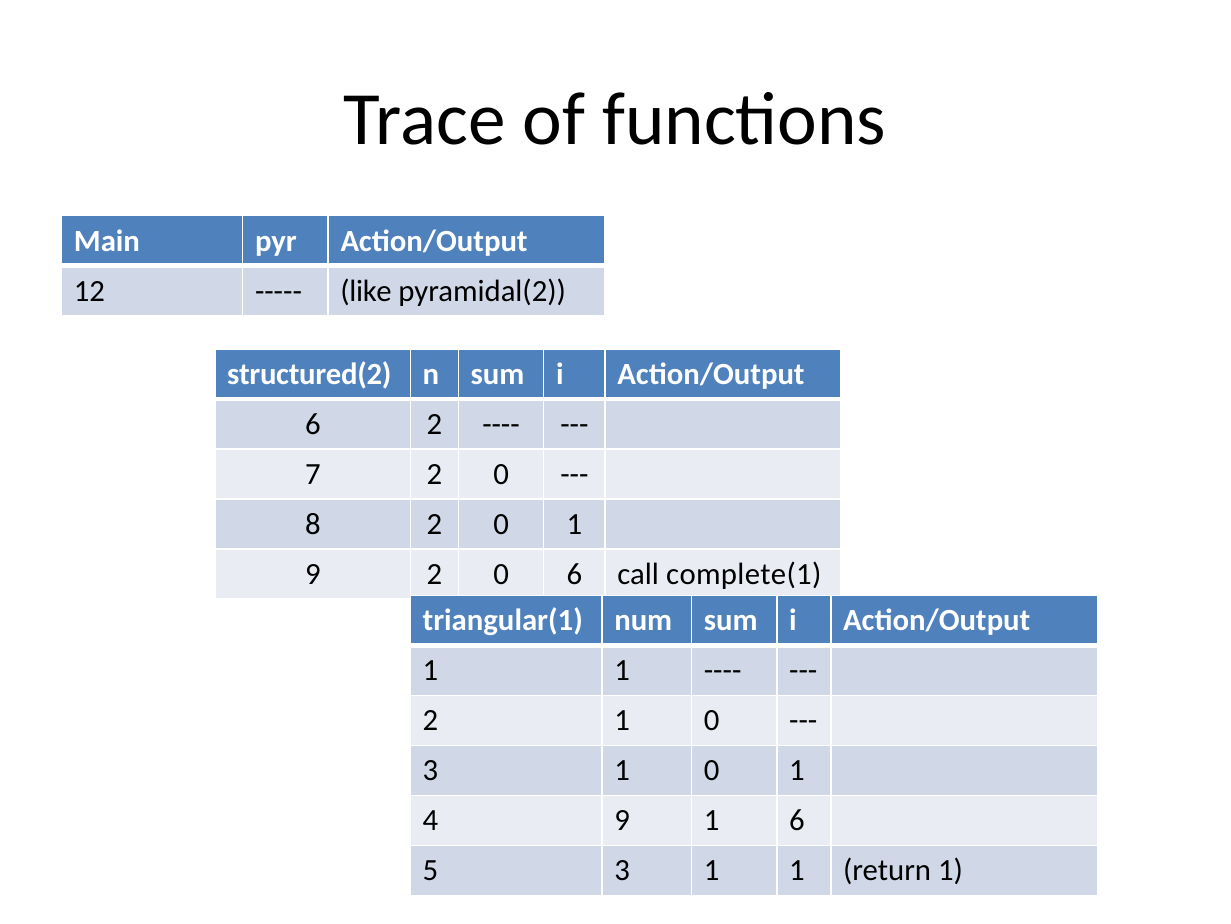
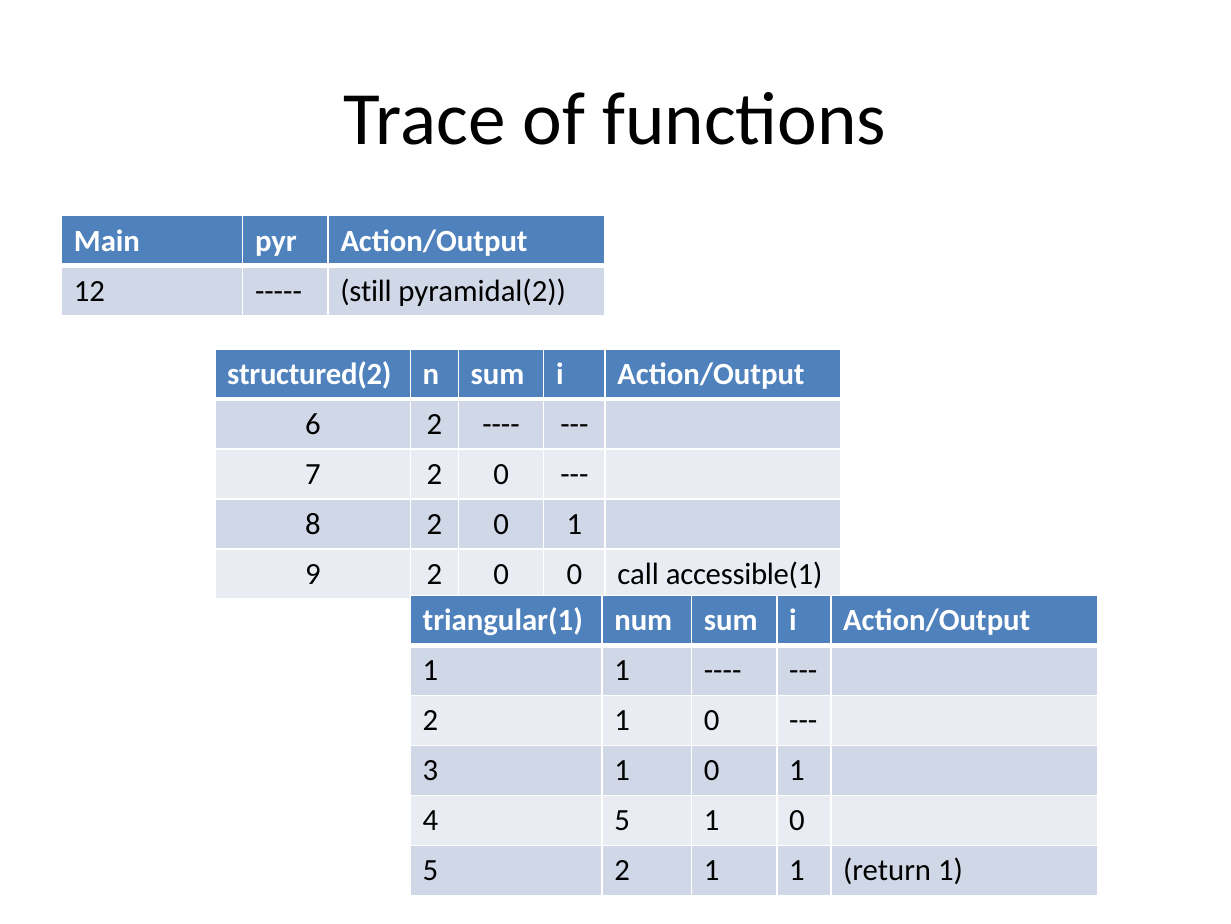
like: like -> still (366, 291)
0 6: 6 -> 0 (574, 574)
complete(1: complete(1 -> accessible(1 (744, 574)
4 9: 9 -> 5 (622, 820)
6: 6 -> 0 (797, 820)
5 3: 3 -> 2 (622, 870)
